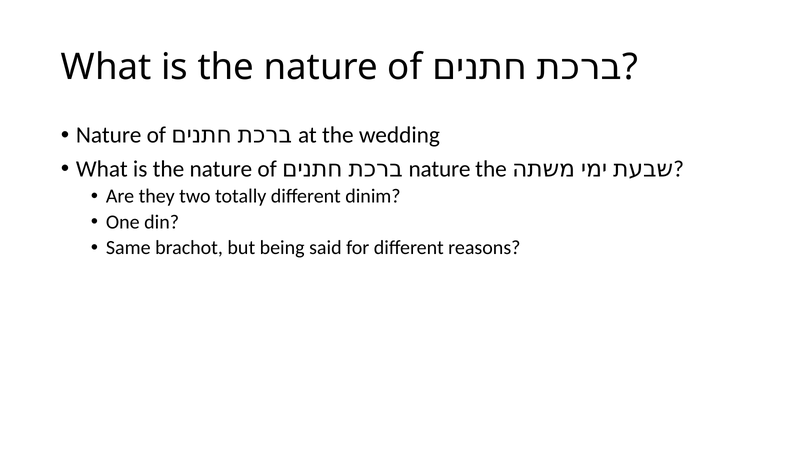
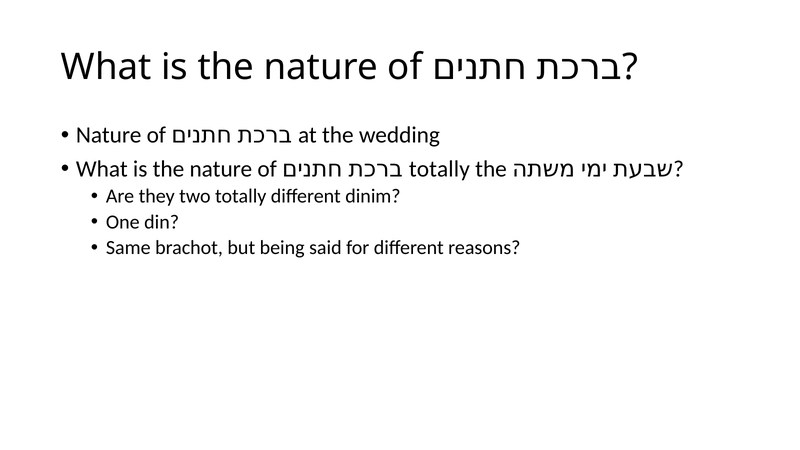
nature: nature -> totally (439, 169)
